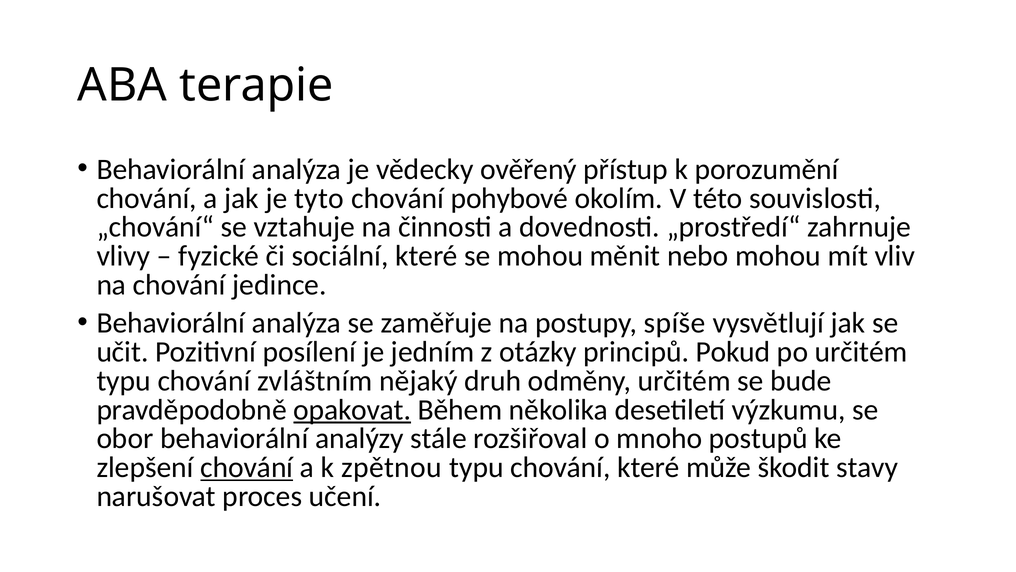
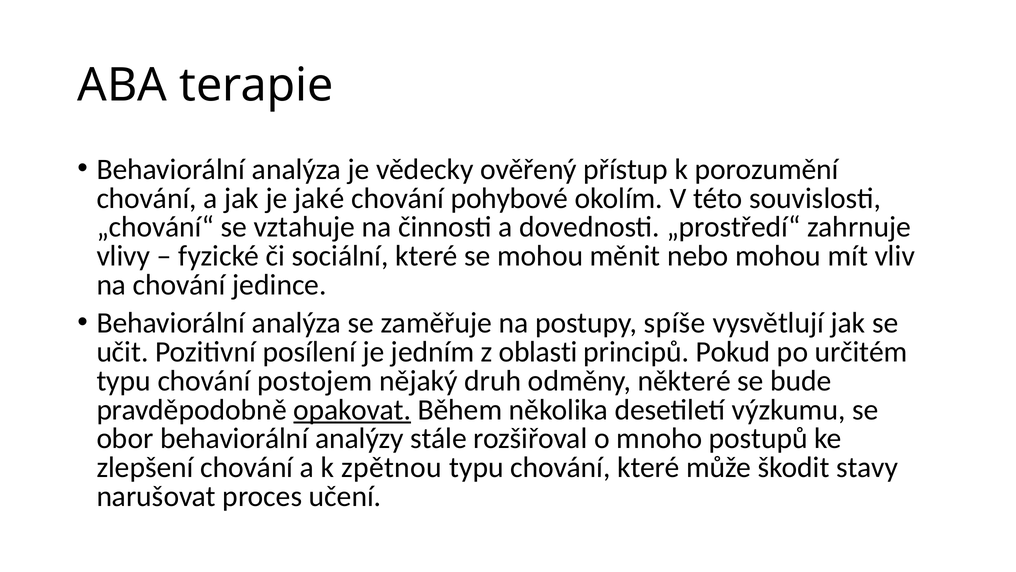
tyto: tyto -> jaké (319, 198)
otázky: otázky -> oblasti (538, 352)
zvláštním: zvláštním -> postojem (315, 381)
odměny určitém: určitém -> některé (684, 381)
chování underline: present -> none (247, 467)
